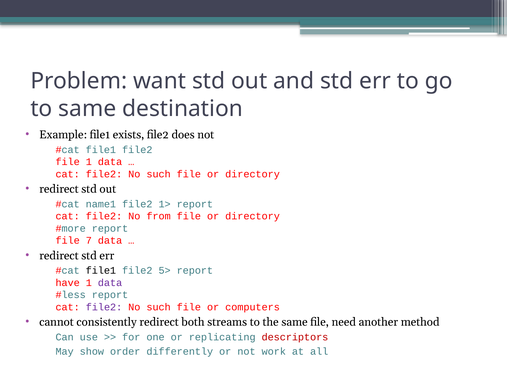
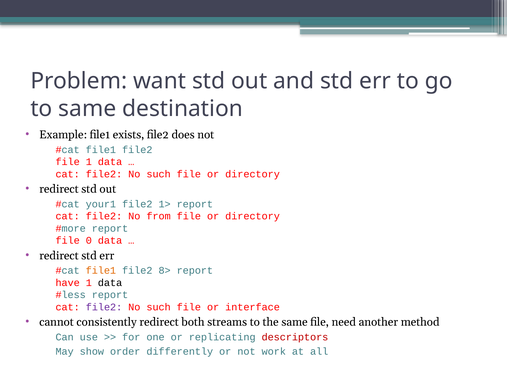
name1: name1 -> your1 (101, 204)
7: 7 -> 0 (89, 241)
file1 colour: black -> orange (101, 271)
5>: 5> -> 8> (165, 271)
data colour: purple -> black (110, 283)
computers: computers -> interface (253, 307)
